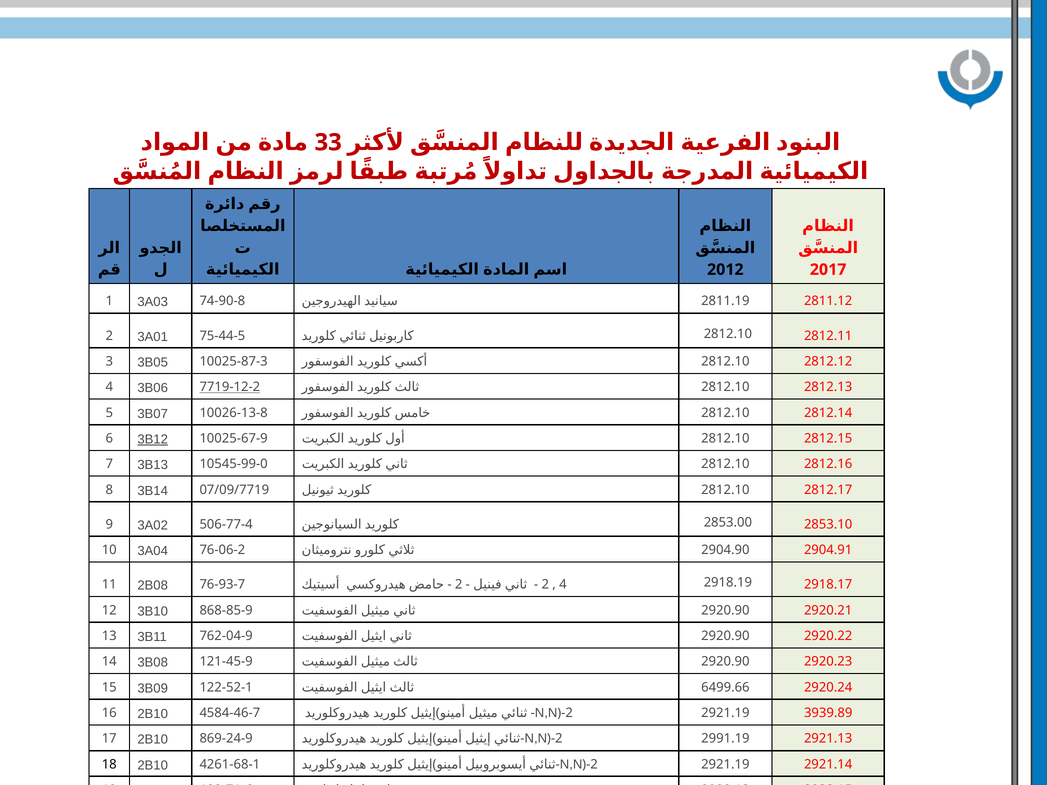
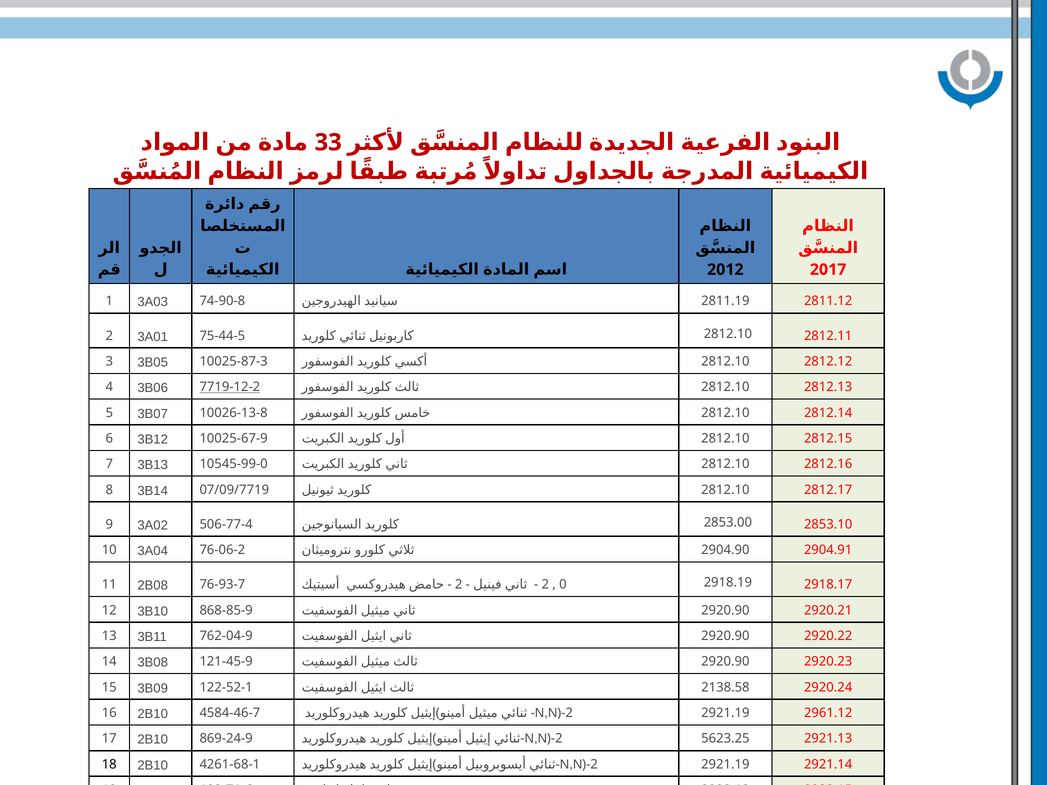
3B12 underline: present -> none (153, 440)
76-93-7 4: 4 -> 0 (563, 585)
6499.66: 6499.66 -> 2138.58 (725, 687)
3939.89: 3939.89 -> 2961.12 (828, 713)
2991.19: 2991.19 -> 5623.25 (725, 739)
